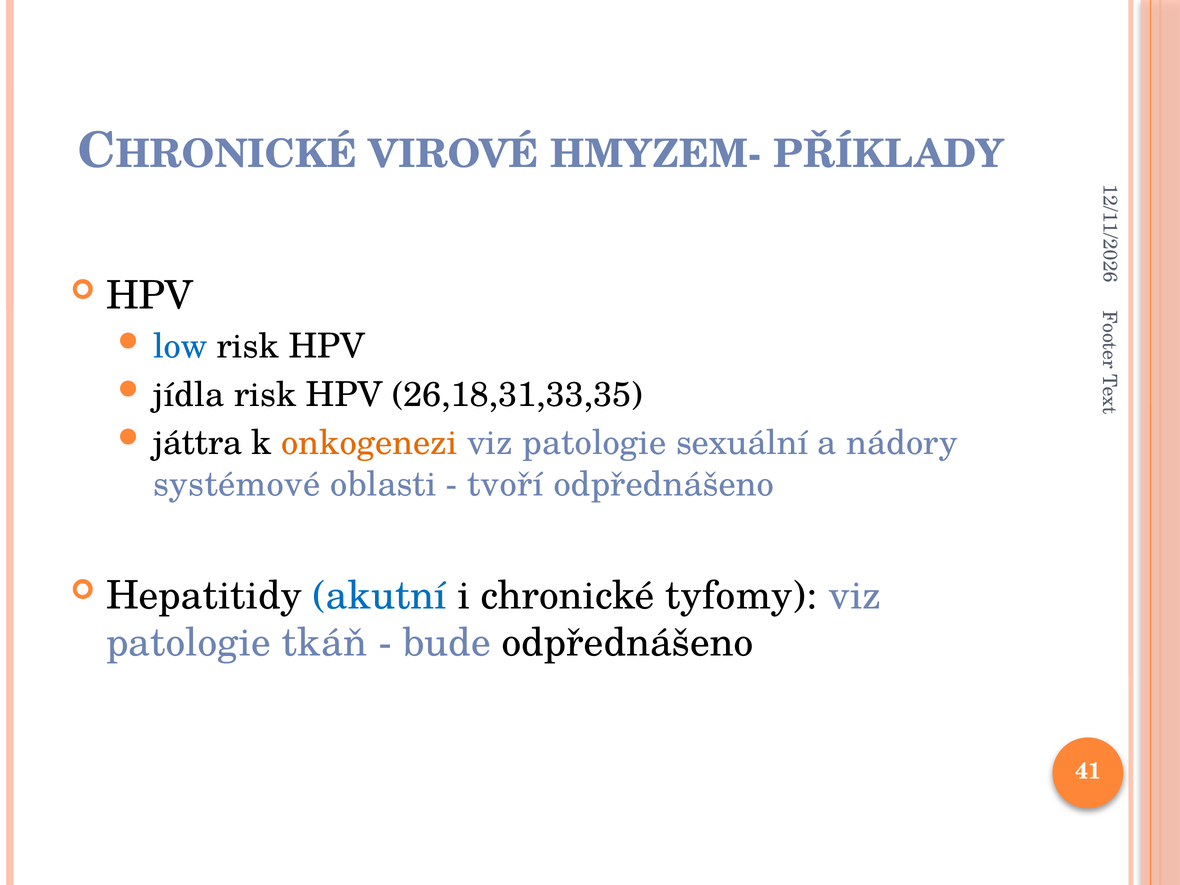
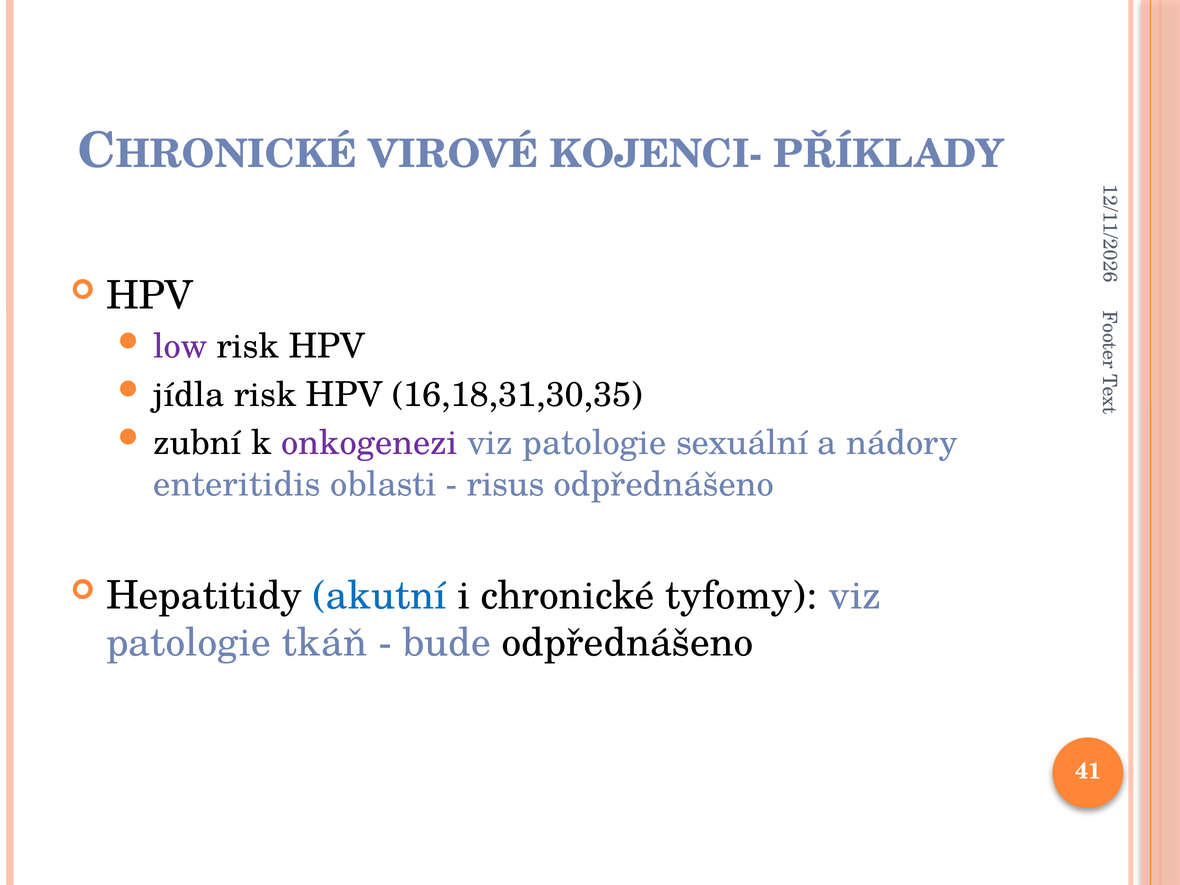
HMYZEM-: HMYZEM- -> KOJENCI- (656, 154)
low colour: blue -> purple (180, 346)
26,18,31,33,35: 26,18,31,33,35 -> 16,18,31,30,35 (517, 395)
játtra: játtra -> zubní (198, 443)
onkogenezi colour: orange -> purple (369, 443)
systémové: systémové -> enteritidis (237, 484)
tvoří: tvoří -> risus (506, 484)
